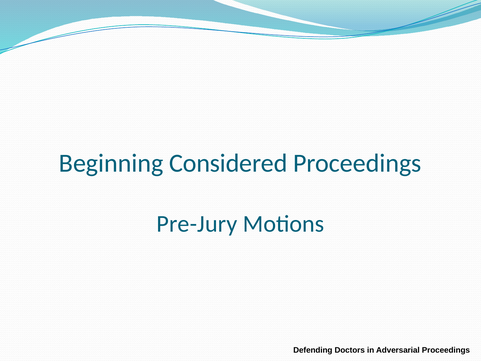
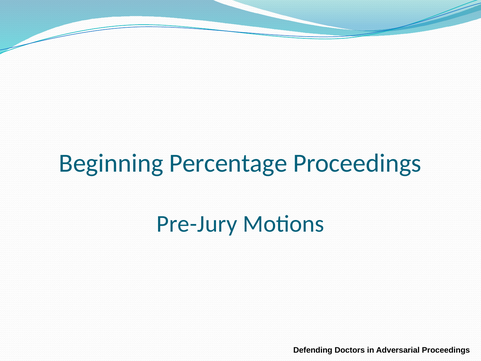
Considered: Considered -> Percentage (228, 163)
